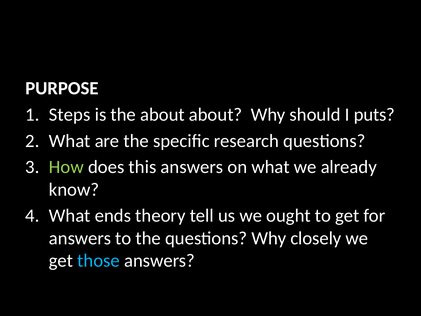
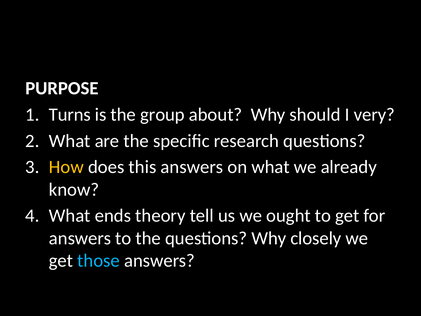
Steps: Steps -> Turns (70, 115)
the about: about -> group (162, 115)
puts: puts -> very (374, 115)
How colour: light green -> yellow (66, 167)
